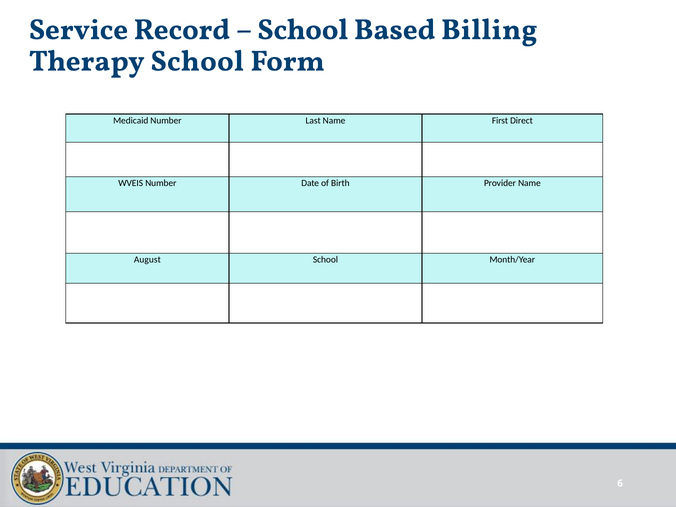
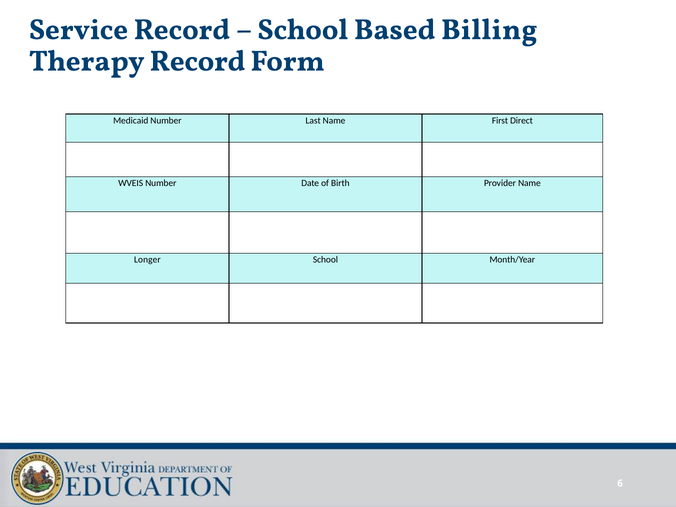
Therapy School: School -> Record (197, 61)
August: August -> Longer (147, 260)
